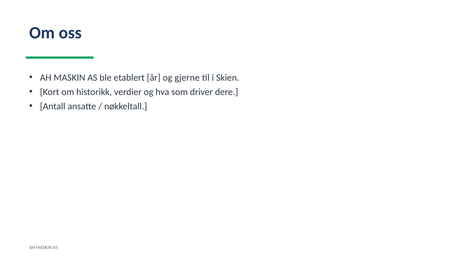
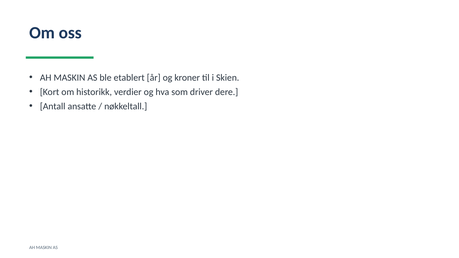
gjerne: gjerne -> kroner (187, 78)
